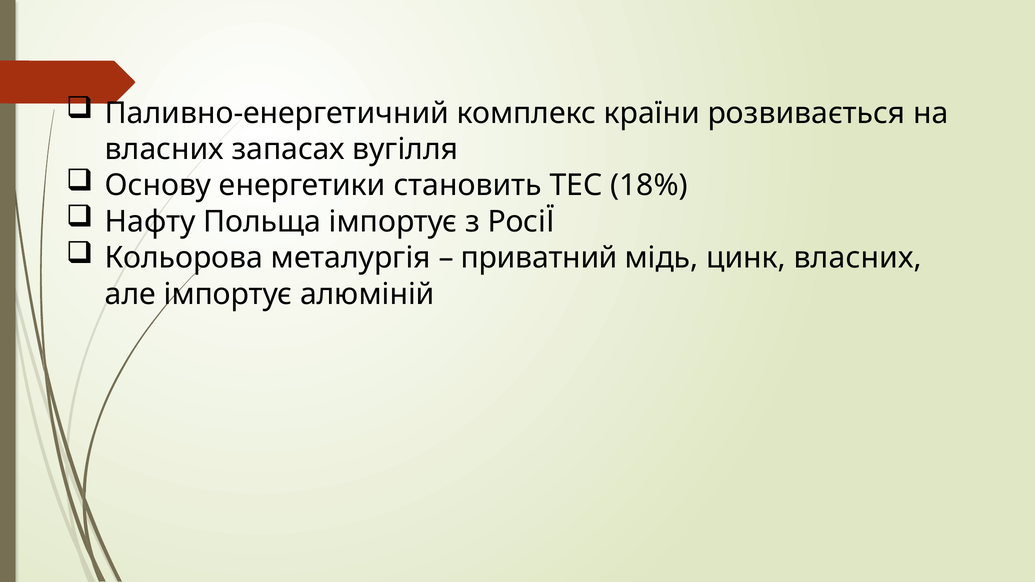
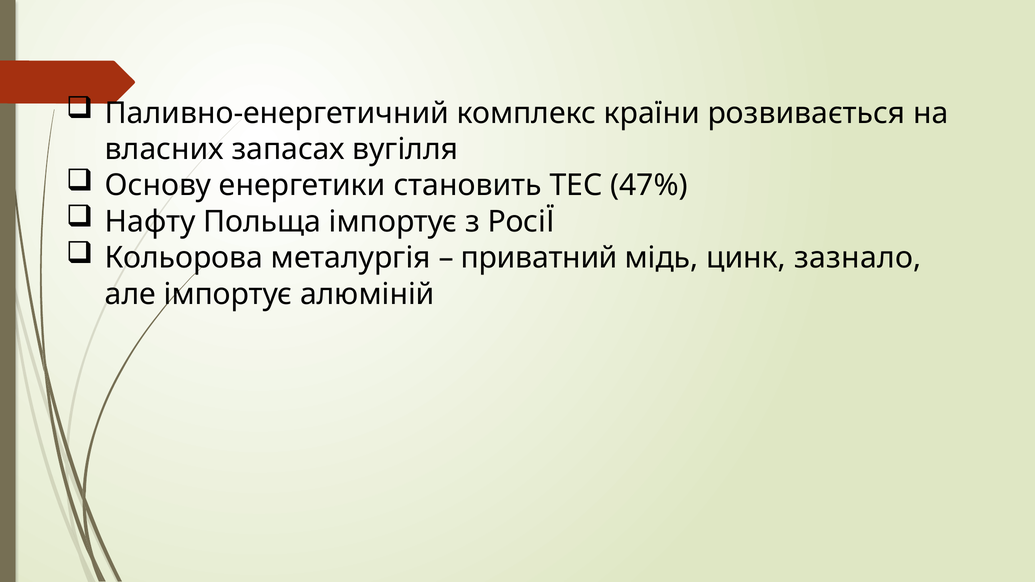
18%: 18% -> 47% (649, 186)
цинк власних: власних -> зазнало (858, 258)
